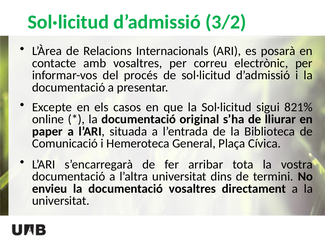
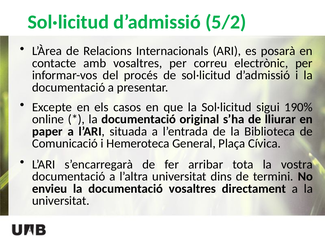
3/2: 3/2 -> 5/2 (226, 22)
821%: 821% -> 190% (299, 108)
